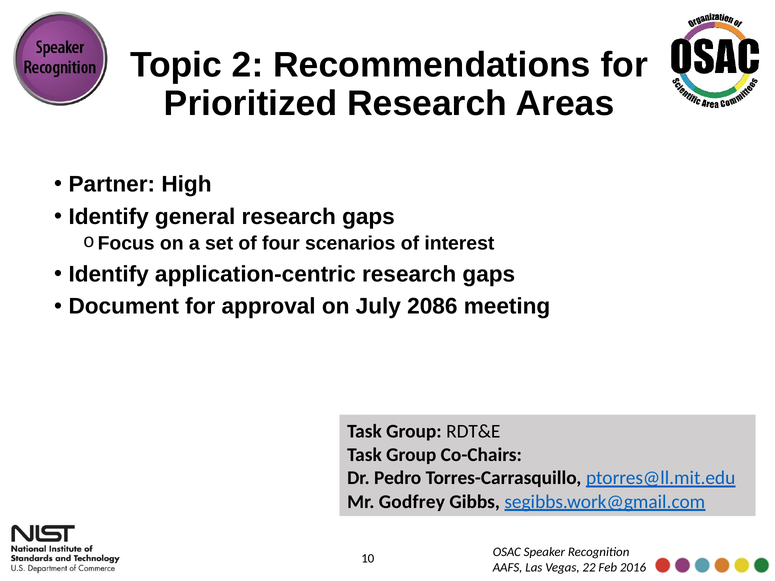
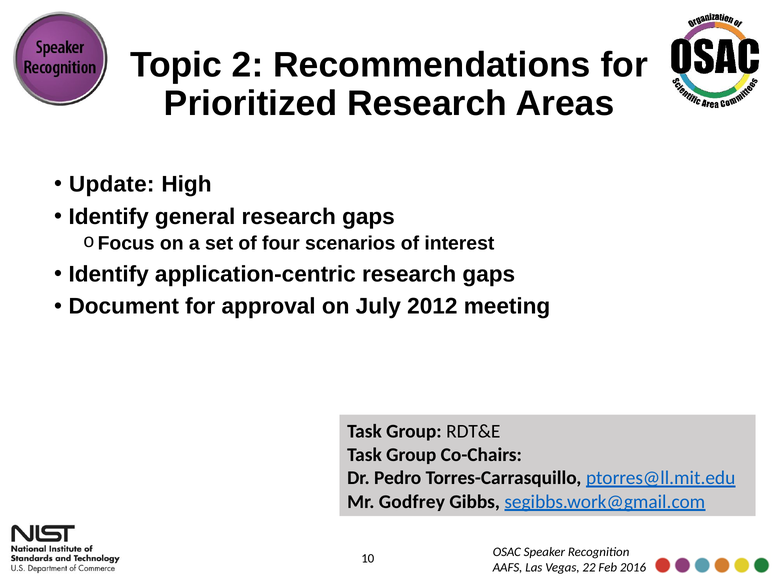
Partner: Partner -> Update (112, 184)
2086: 2086 -> 2012 (432, 307)
